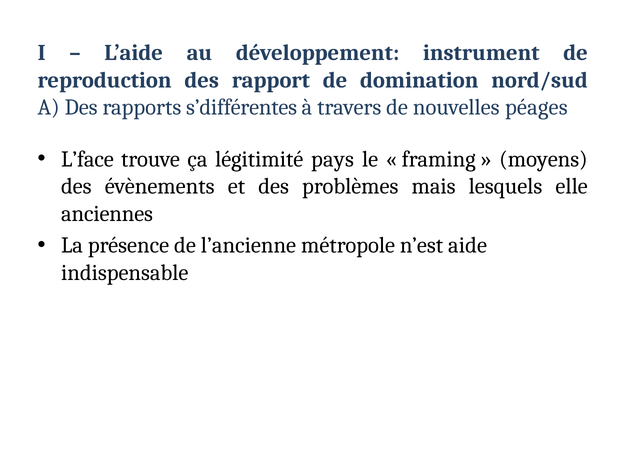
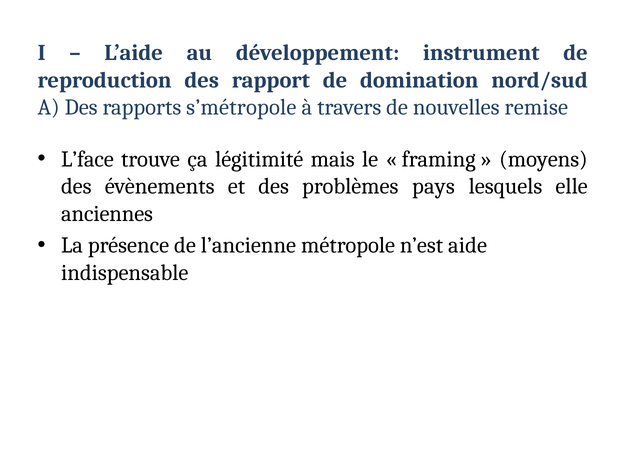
s’différentes: s’différentes -> s’métropole (241, 107)
péages: péages -> remise (536, 107)
pays: pays -> mais (333, 159)
mais: mais -> pays (433, 186)
